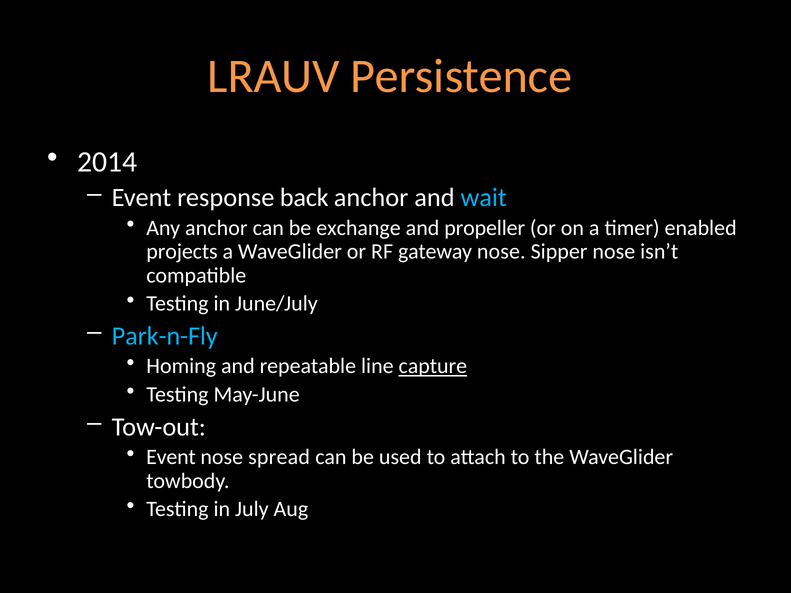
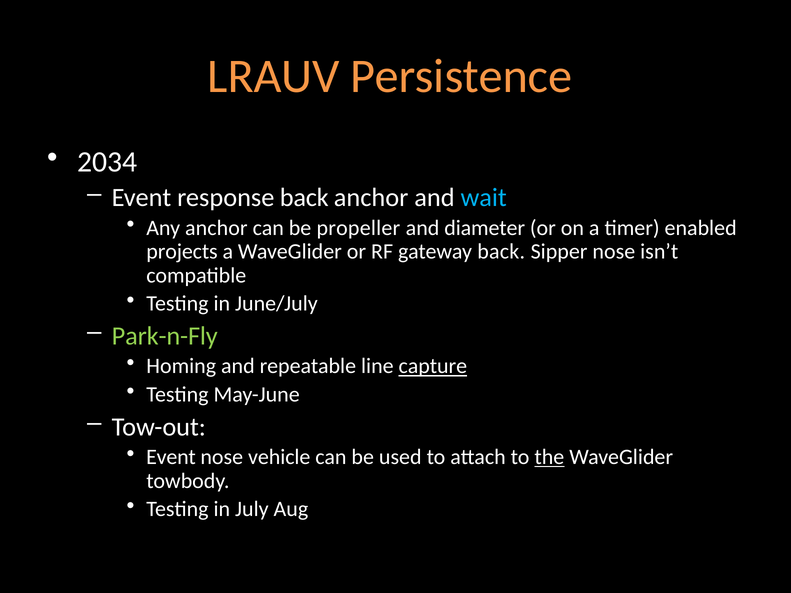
2014: 2014 -> 2034 (107, 162)
exchange: exchange -> propeller (358, 228)
propeller: propeller -> diameter (485, 228)
gateway nose: nose -> back (501, 252)
Park-n-Fly colour: light blue -> light green (165, 336)
spread: spread -> vehicle (279, 457)
the underline: none -> present (549, 457)
